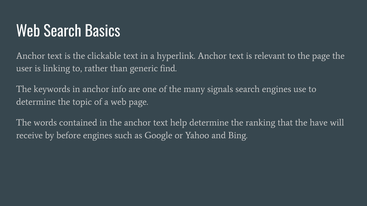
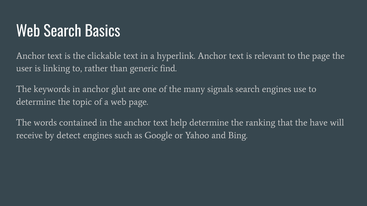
info: info -> glut (119, 89)
before: before -> detect (69, 136)
